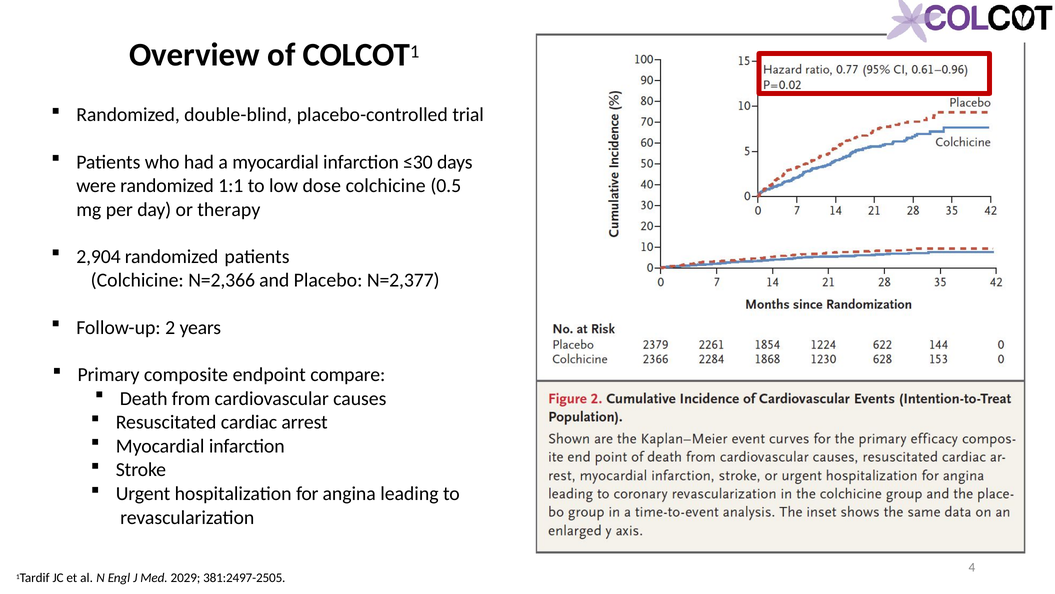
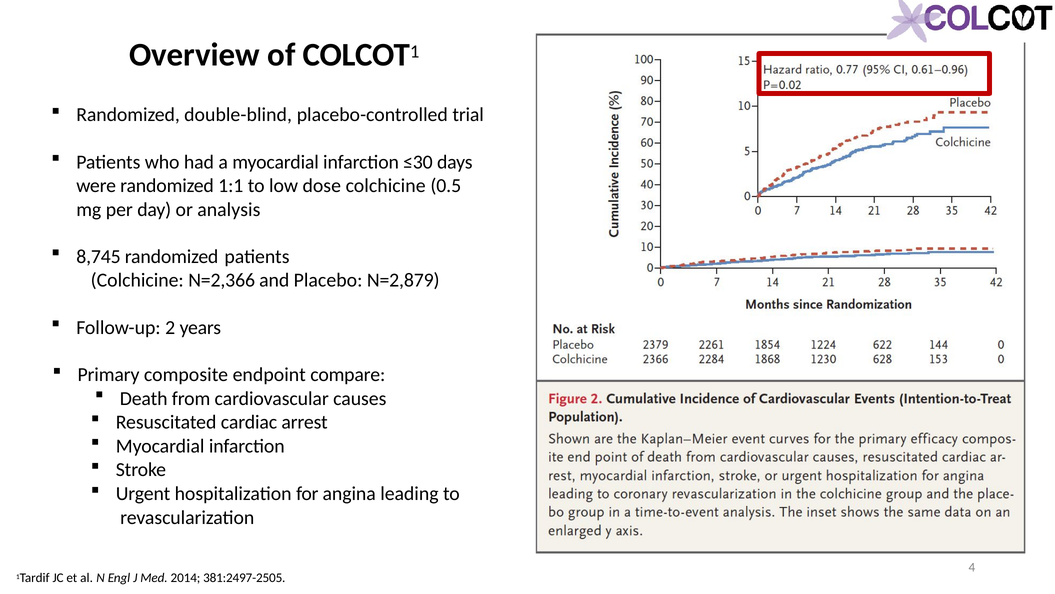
therapy: therapy -> analysis (229, 209)
2,904: 2,904 -> 8,745 (98, 256)
N=2,377: N=2,377 -> N=2,879 (403, 280)
2029: 2029 -> 2014 (185, 577)
